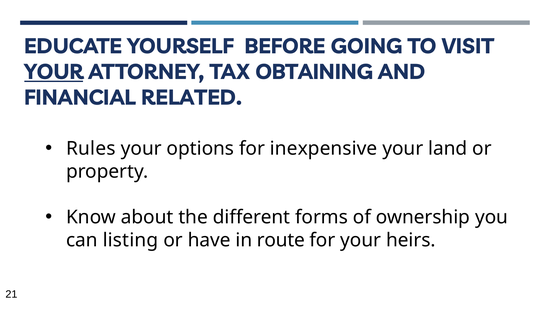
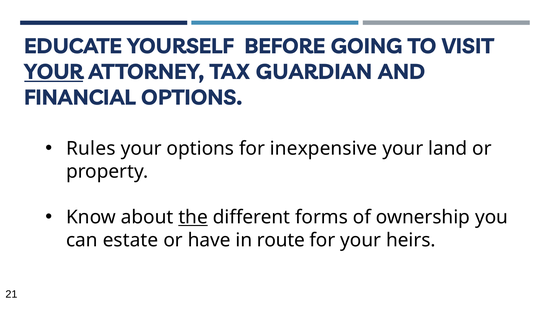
OBTAINING: OBTAINING -> GUARDIAN (314, 72)
FINANCIAL RELATED: RELATED -> OPTIONS (192, 98)
the underline: none -> present (193, 218)
listing: listing -> estate (130, 241)
